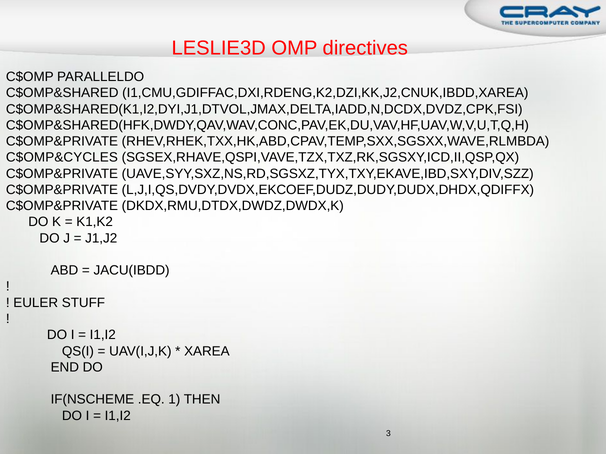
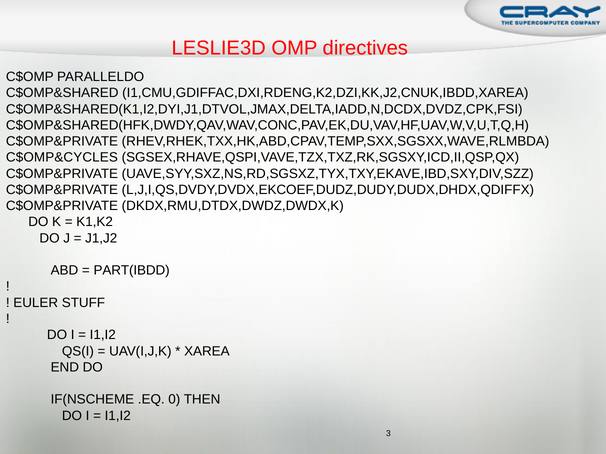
JACU(IBDD: JACU(IBDD -> PART(IBDD (132, 271)
1: 1 -> 0 (174, 400)
